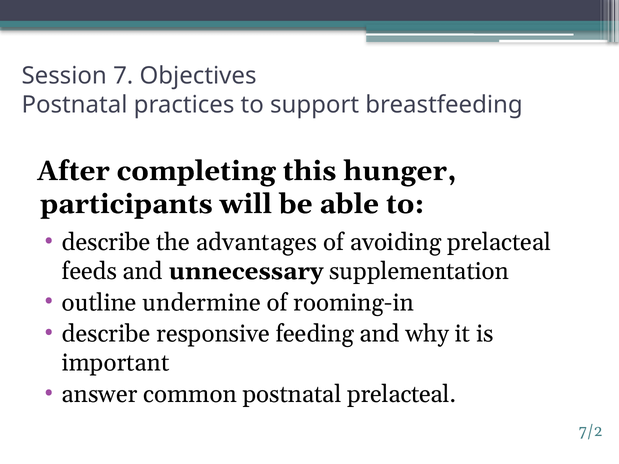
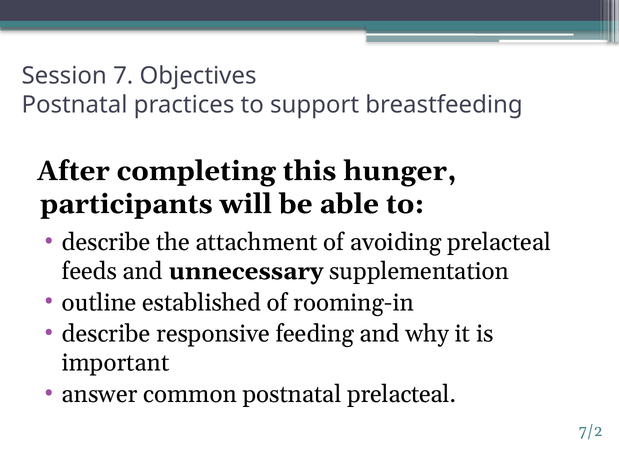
advantages: advantages -> attachment (257, 243)
undermine: undermine -> established (202, 303)
